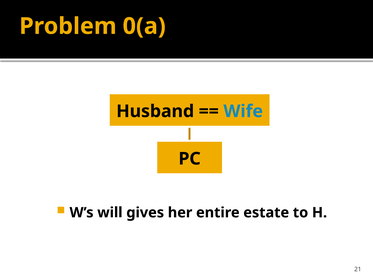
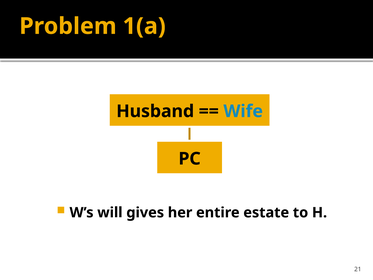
0(a: 0(a -> 1(a (144, 26)
